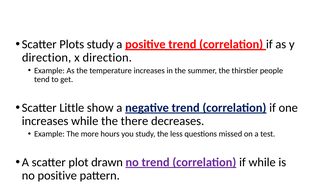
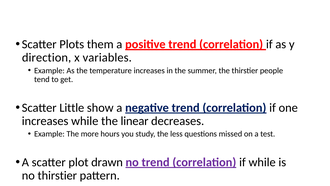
Plots study: study -> them (100, 44)
x direction: direction -> variables (107, 58)
there: there -> linear (135, 121)
no positive: positive -> thirstier (57, 175)
